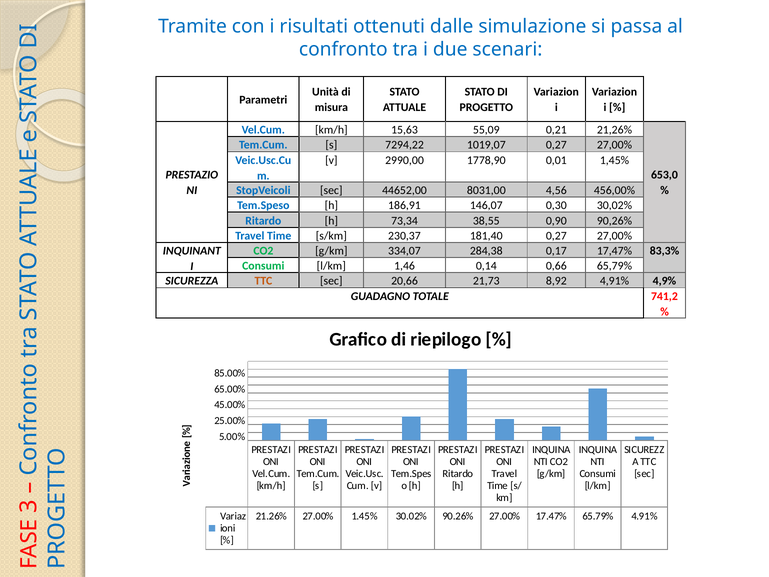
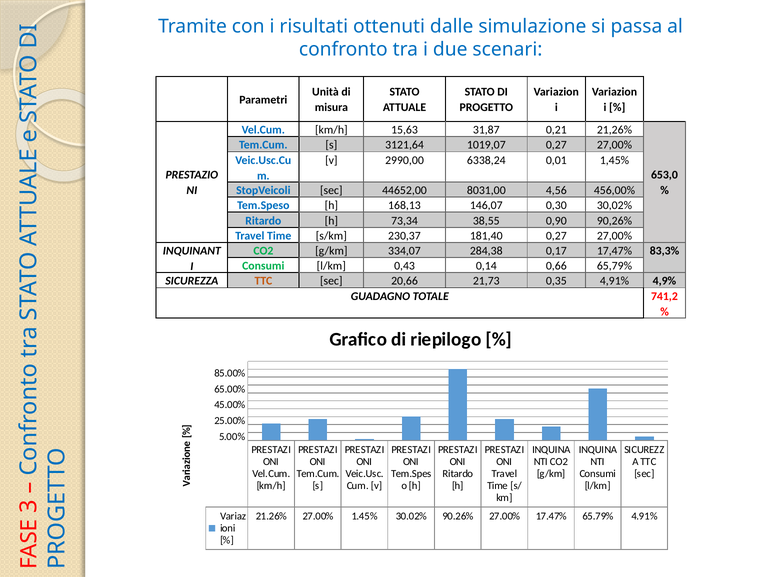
55,09: 55,09 -> 31,87 (486, 130)
7294,22: 7294,22 -> 3121,64 (405, 145)
1778,90: 1778,90 -> 6338,24 (486, 160)
186,91: 186,91 -> 168,13 (404, 205)
1,46: 1,46 -> 0,43 (405, 266)
8,92: 8,92 -> 0,35 (556, 281)
